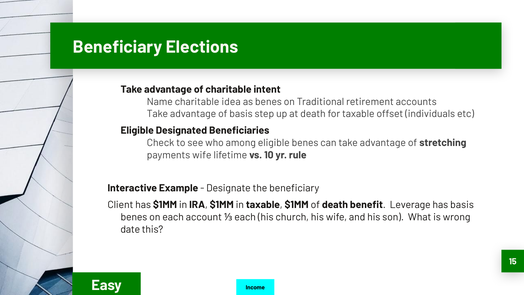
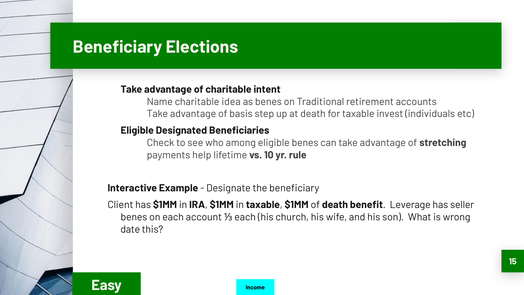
offset: offset -> invest (390, 114)
payments wife: wife -> help (202, 155)
has basis: basis -> seller (462, 205)
